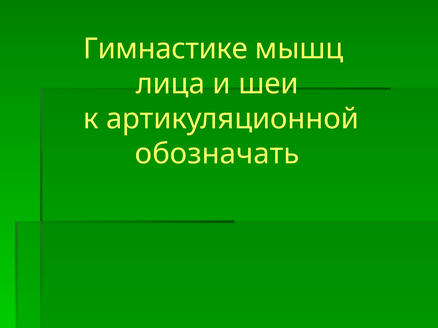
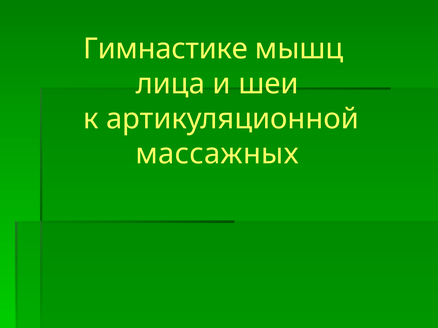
обозначать: обозначать -> массажных (217, 154)
